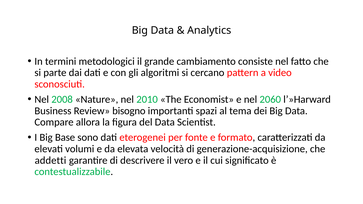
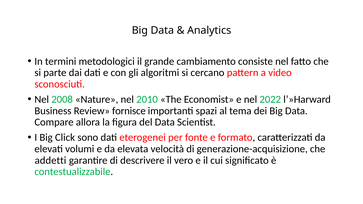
2060: 2060 -> 2022 (270, 99)
bisogno: bisogno -> fornisce (129, 111)
Base: Base -> Click (65, 138)
